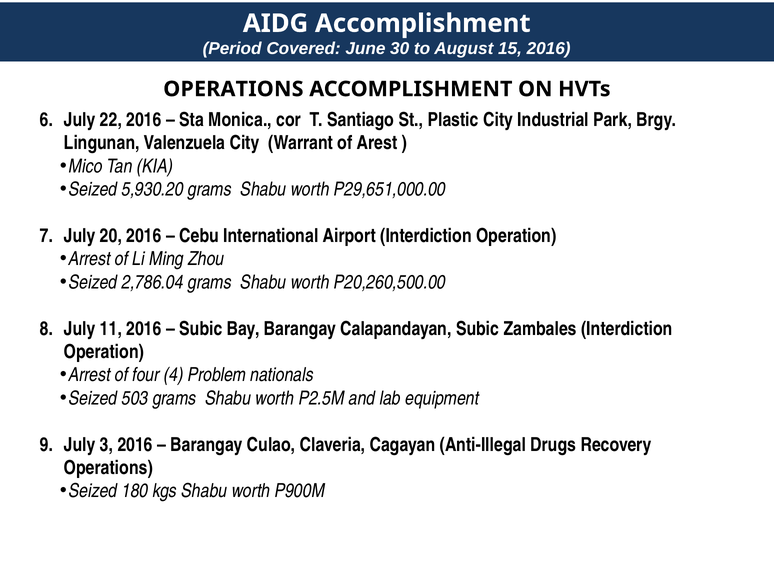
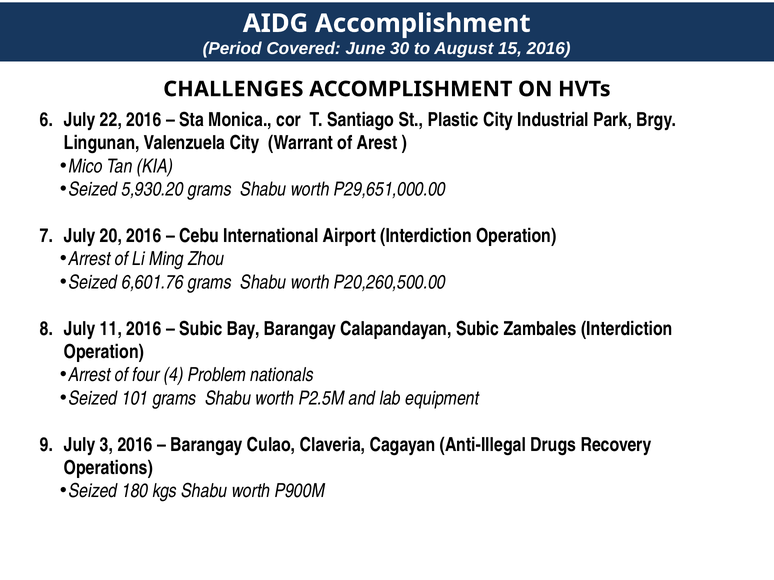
OPERATIONS: OPERATIONS -> CHALLENGES (233, 89)
2,786.04: 2,786.04 -> 6,601.76 (153, 282)
503: 503 -> 101 (135, 399)
